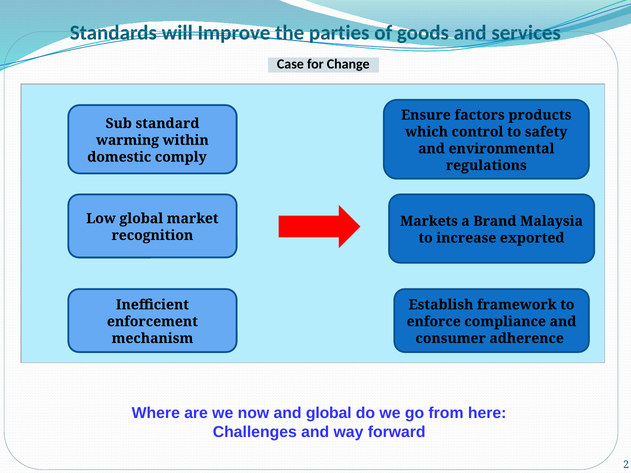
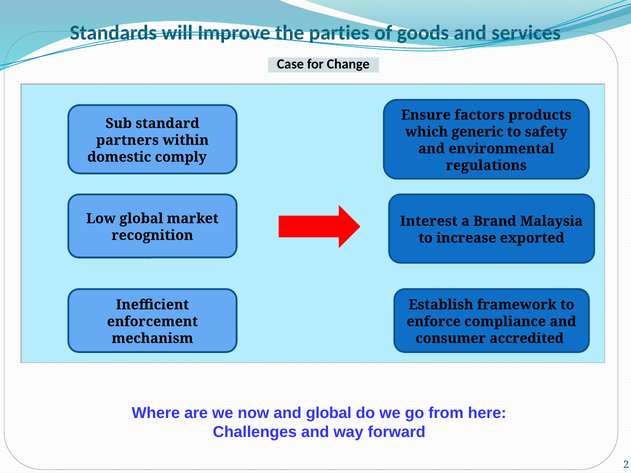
control: control -> generic (478, 132)
warming: warming -> partners (127, 140)
Markets: Markets -> Interest (429, 221)
adherence: adherence -> accredited (527, 339)
